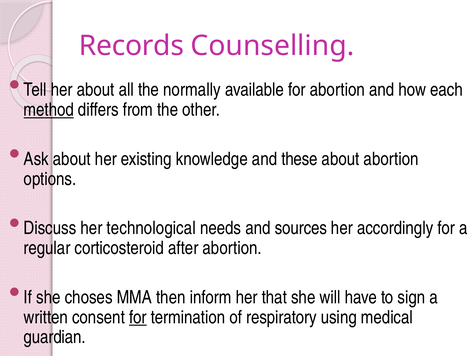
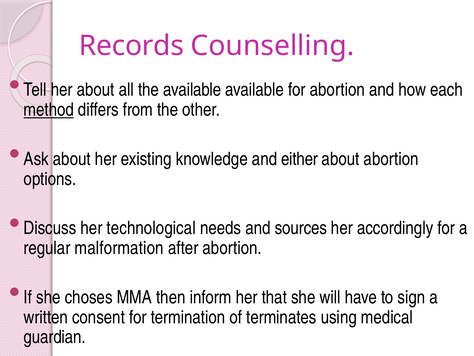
the normally: normally -> available (192, 90)
these: these -> either (299, 159)
corticosteroid: corticosteroid -> malformation (119, 248)
for underline: present -> none (138, 317)
respiratory: respiratory -> terminates (281, 317)
